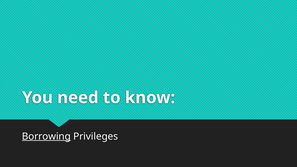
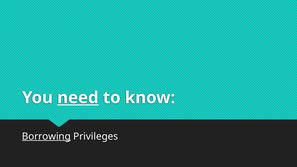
need underline: none -> present (78, 98)
